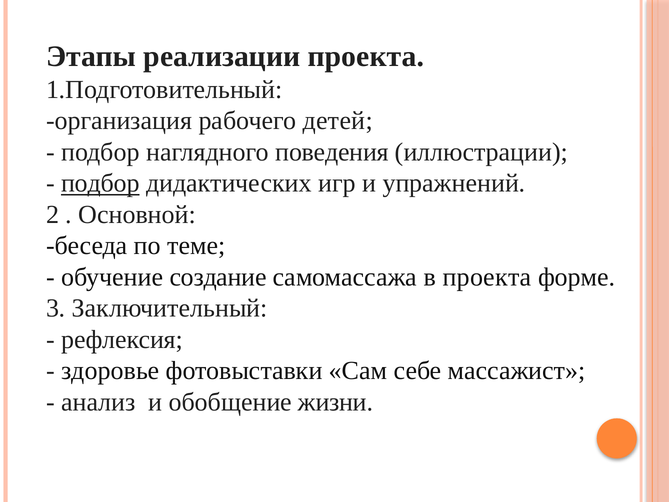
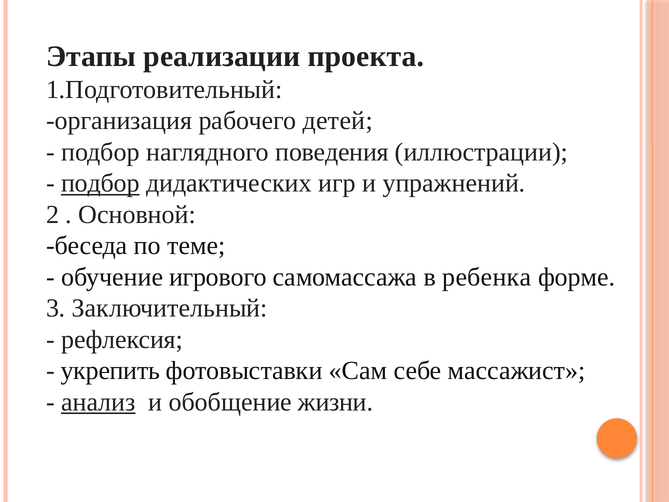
создание: создание -> игрового (218, 277)
в проекта: проекта -> ребенка (487, 277)
здоровье: здоровье -> укрепить (110, 371)
анализ underline: none -> present (98, 402)
